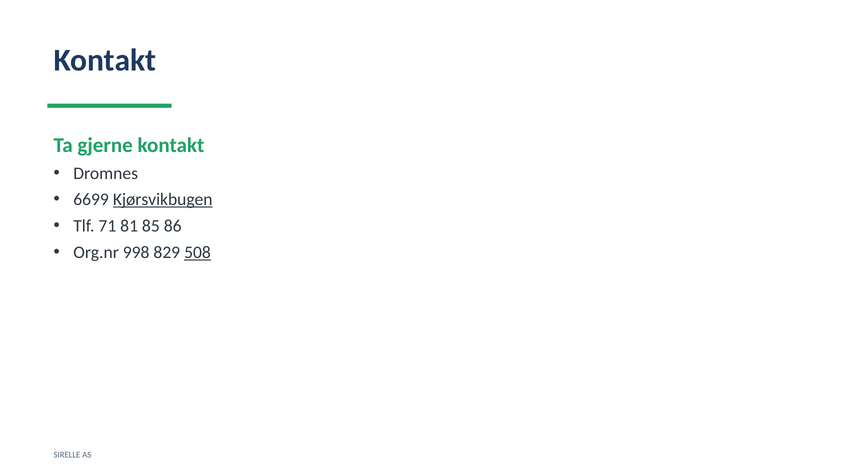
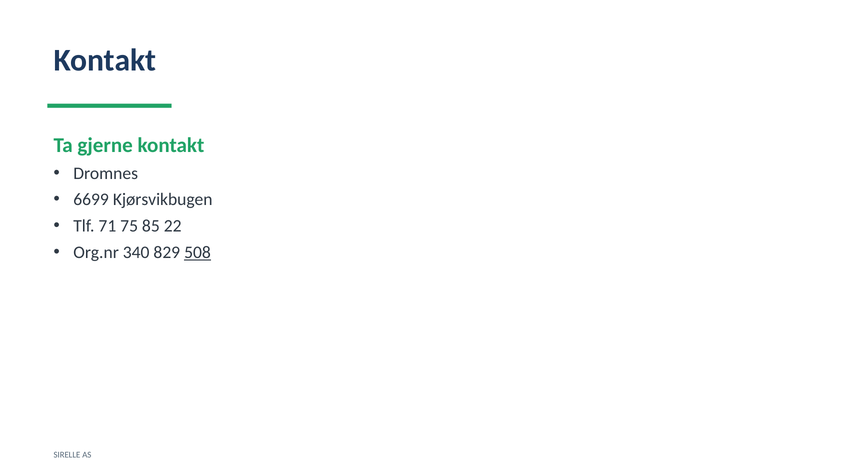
Kjørsvikbugen underline: present -> none (163, 199)
81: 81 -> 75 (129, 226)
86: 86 -> 22 (173, 226)
998: 998 -> 340 (136, 252)
